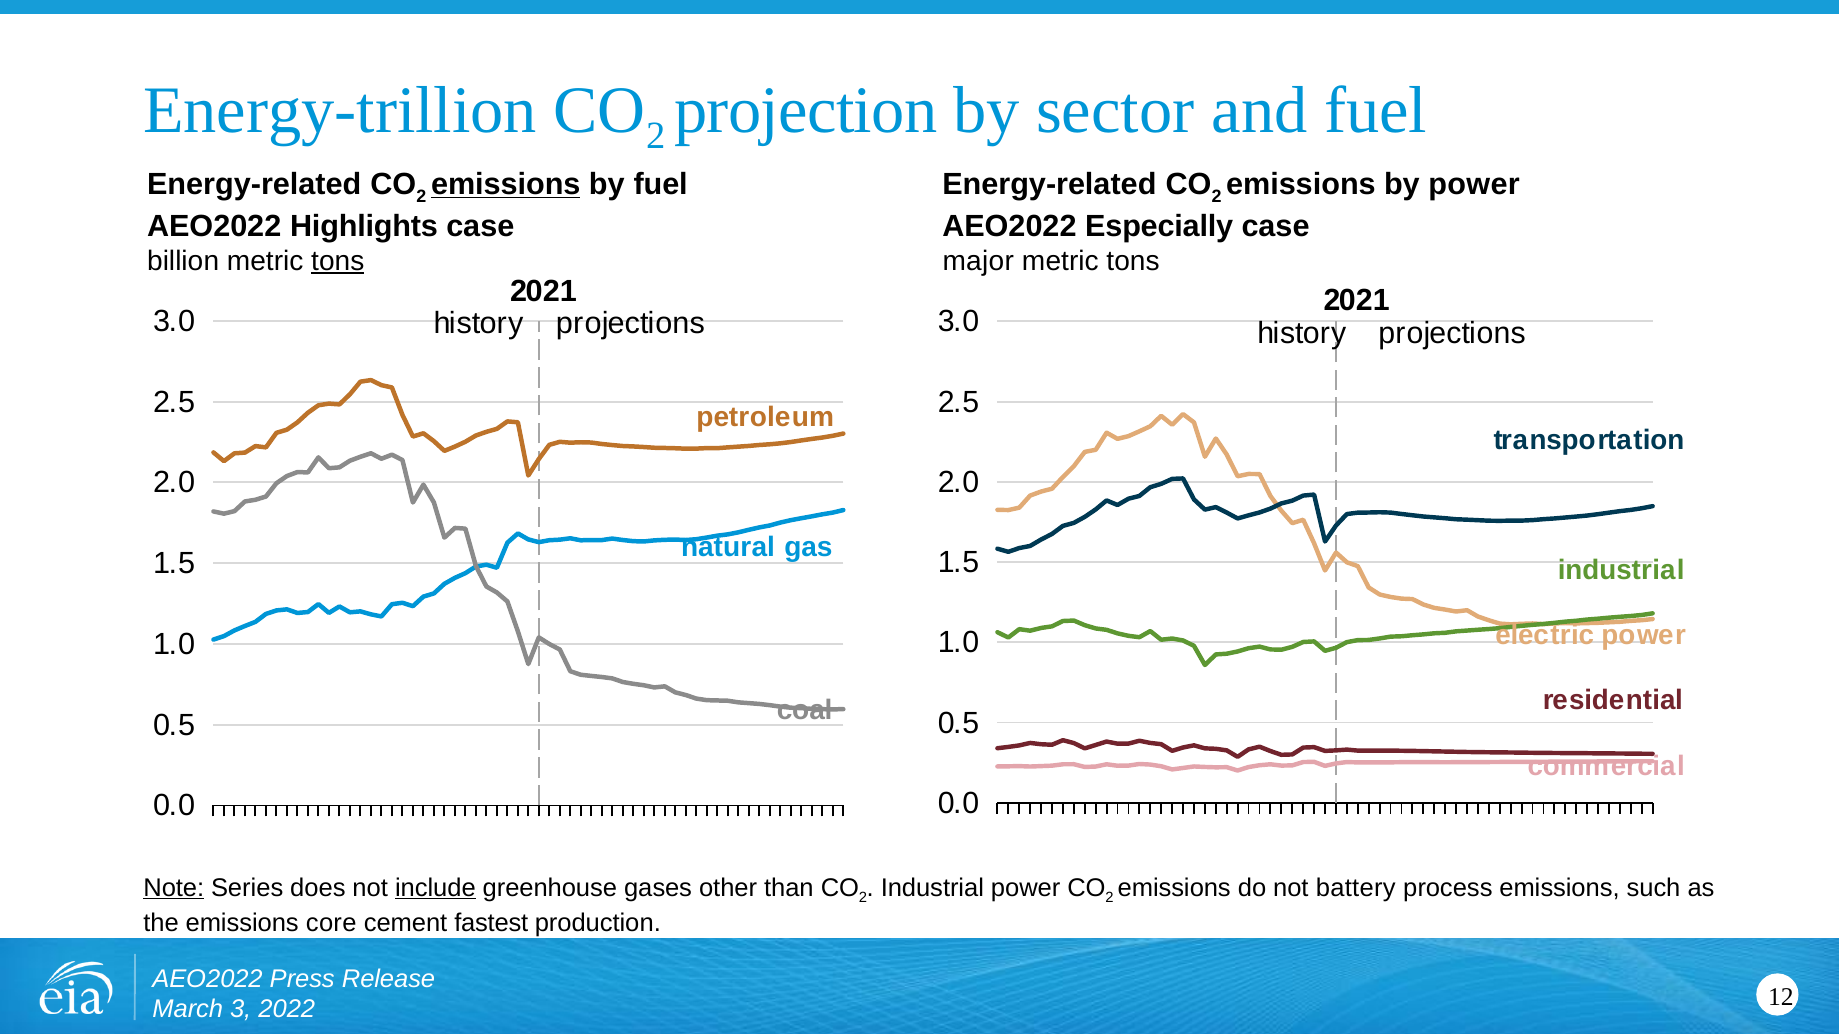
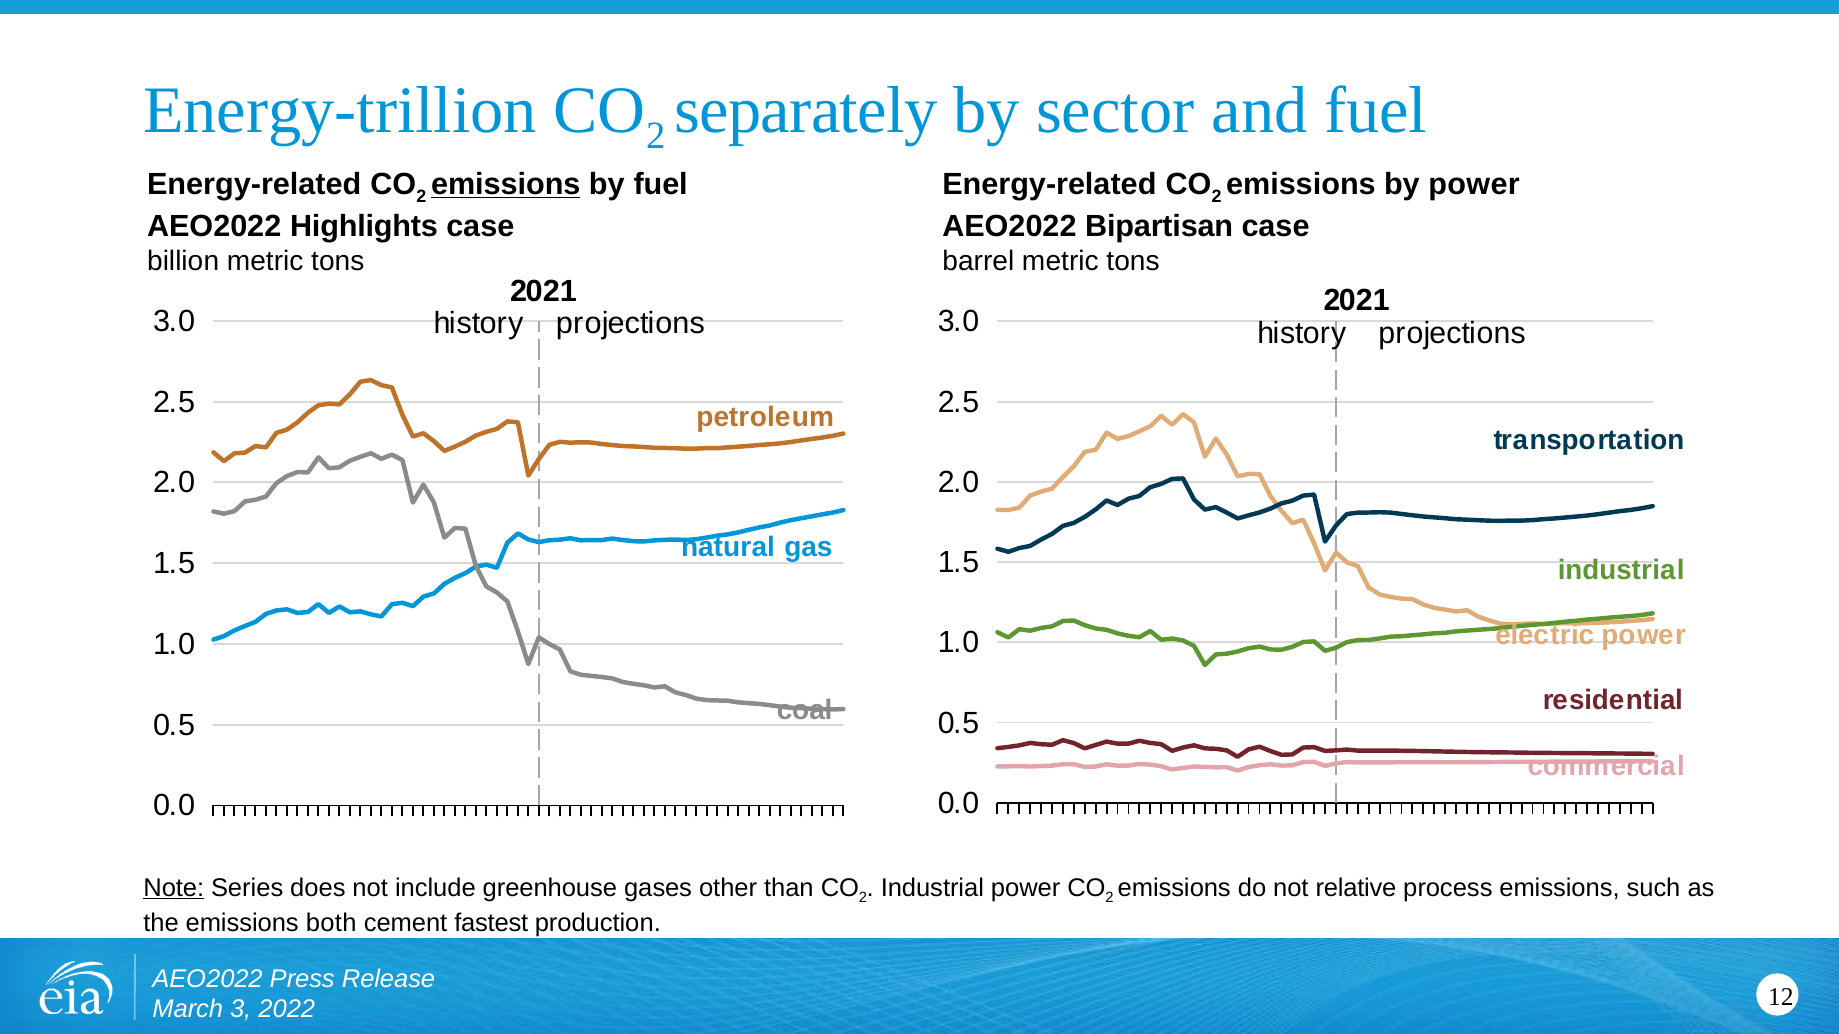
projection: projection -> separately (806, 110)
Especially: Especially -> Bipartisan (1159, 226)
tons underline: present -> none (338, 261)
major: major -> barrel (978, 261)
include underline: present -> none (435, 888)
battery: battery -> relative (1356, 888)
core: core -> both (331, 923)
